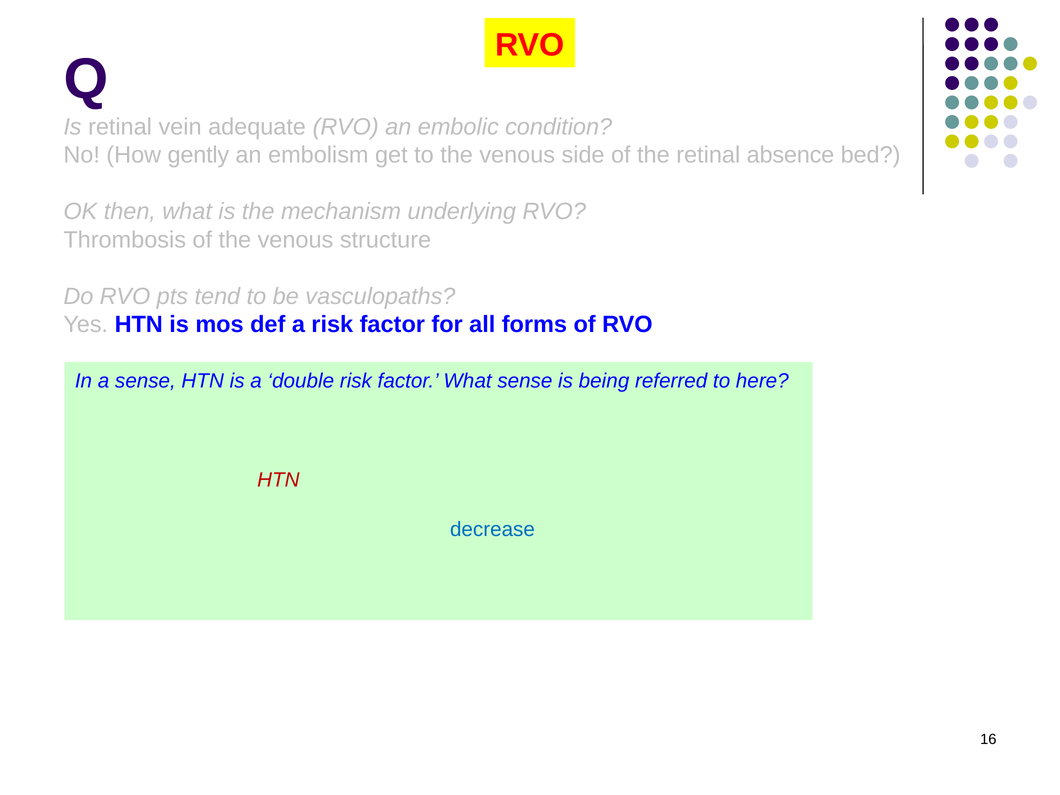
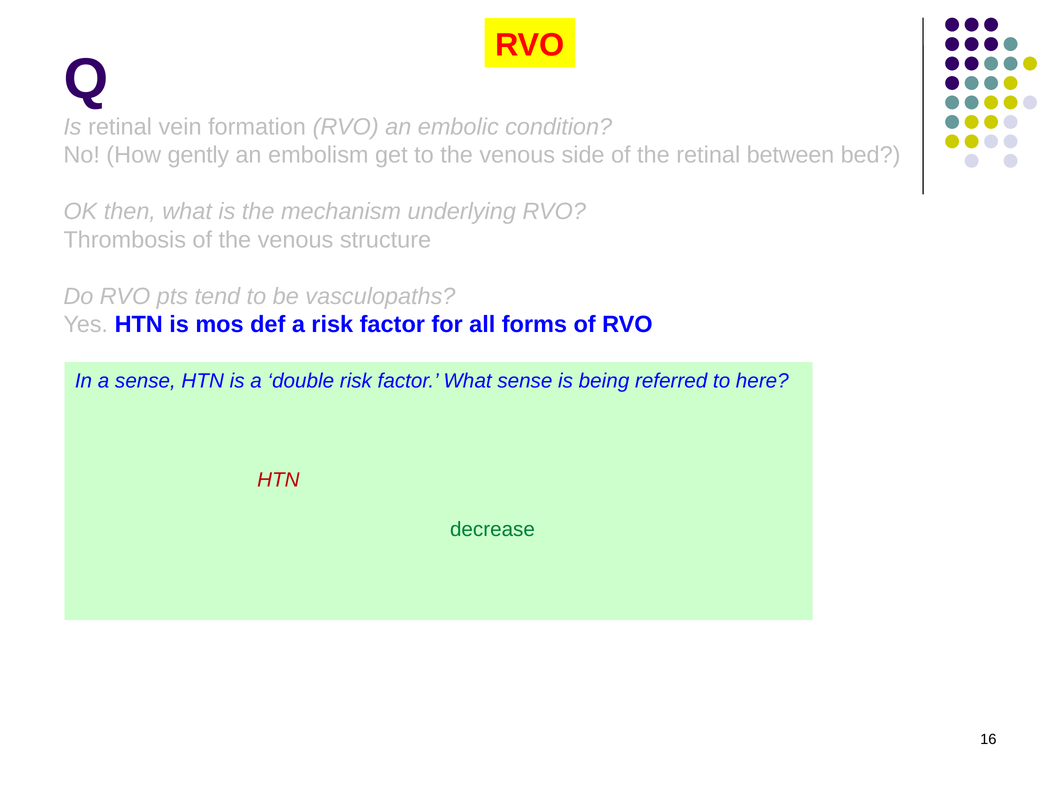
vein adequate: adequate -> formation (257, 127)
absence: absence -> between (790, 155)
decrease colour: blue -> green (492, 530)
